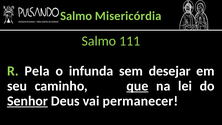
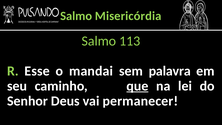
111: 111 -> 113 (130, 41)
Pela: Pela -> Esse (37, 71)
infunda: infunda -> mandai (91, 71)
desejar: desejar -> palavra (170, 71)
Senhor underline: present -> none (27, 101)
